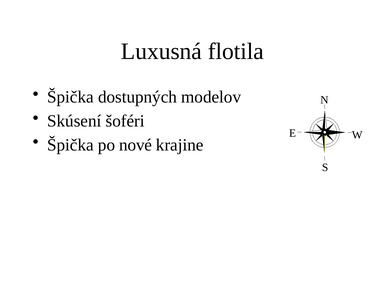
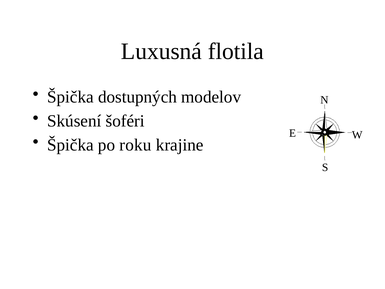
nové: nové -> roku (135, 145)
